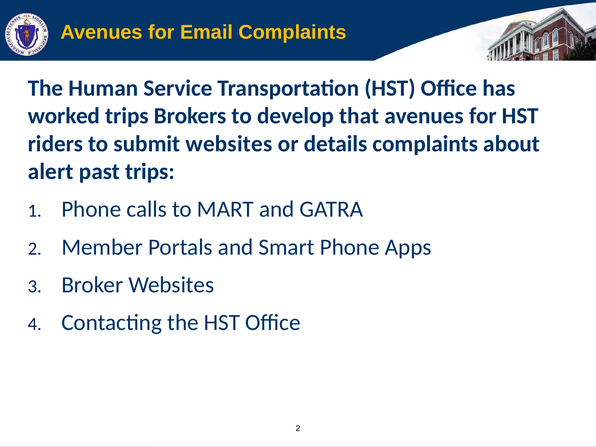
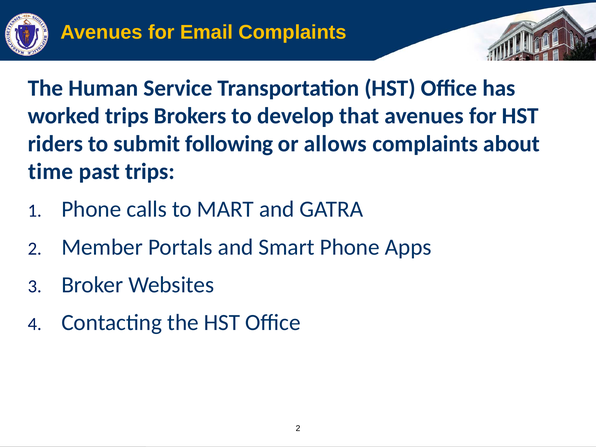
submit websites: websites -> following (229, 144)
details: details -> allows (335, 144)
alert: alert -> time (51, 172)
